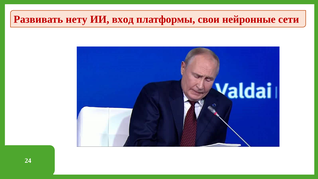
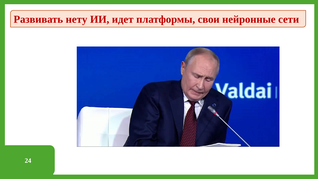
вход: вход -> идет (123, 19)
